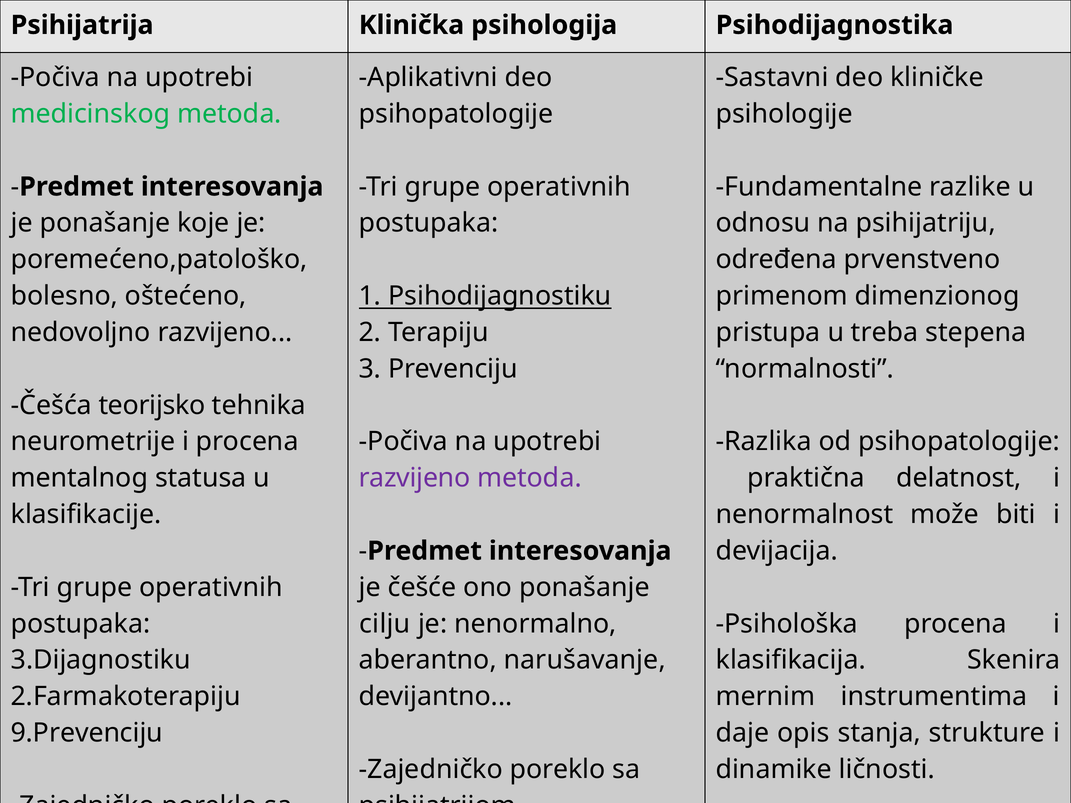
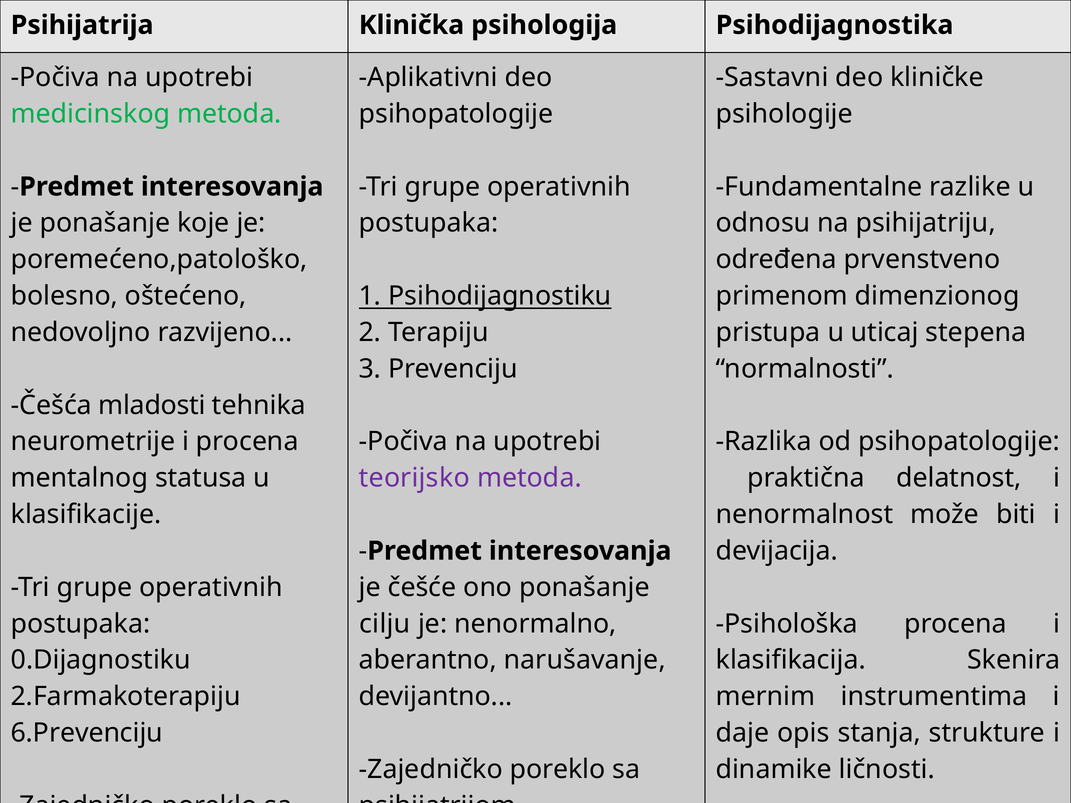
treba: treba -> uticaj (885, 332)
teorijsko: teorijsko -> mladosti (152, 405)
razvijeno: razvijeno -> teorijsko (414, 478)
3.Dijagnostiku: 3.Dijagnostiku -> 0.Dijagnostiku (101, 660)
9.Prevenciju: 9.Prevenciju -> 6.Prevenciju (87, 733)
